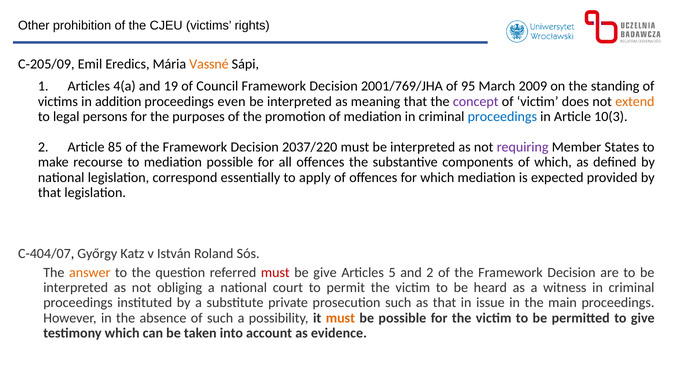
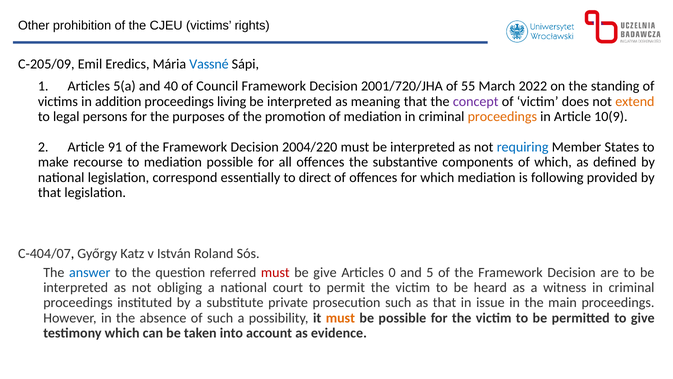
Vassné colour: orange -> blue (209, 64)
4(a: 4(a -> 5(a (125, 86)
19: 19 -> 40 (171, 86)
2001/769/JHA: 2001/769/JHA -> 2001/720/JHA (402, 86)
95: 95 -> 55 (468, 86)
2009: 2009 -> 2022 (533, 86)
even: even -> living (232, 101)
proceedings colour: blue -> orange (502, 116)
10(3: 10(3 -> 10(9 (611, 116)
85: 85 -> 91 (115, 147)
2037/220: 2037/220 -> 2004/220 (310, 147)
requiring colour: purple -> blue (523, 147)
apply: apply -> direct (315, 177)
expected: expected -> following (557, 177)
answer colour: orange -> blue (90, 272)
5: 5 -> 0 (392, 272)
and 2: 2 -> 5 (430, 272)
